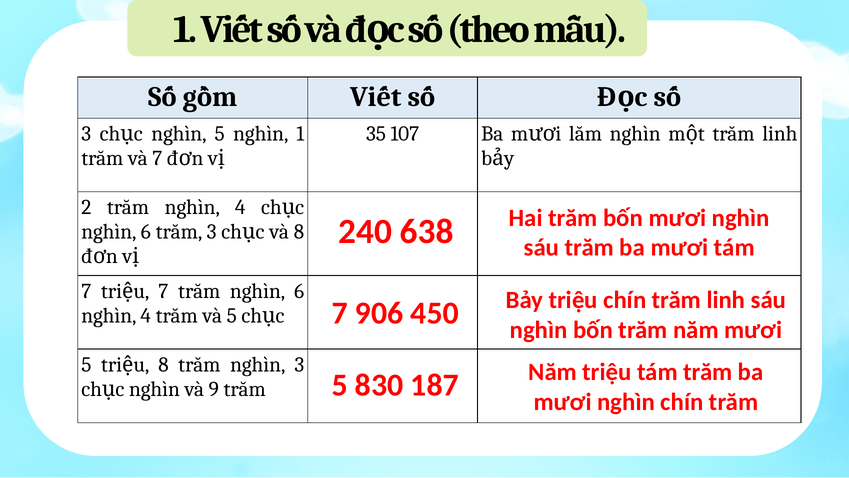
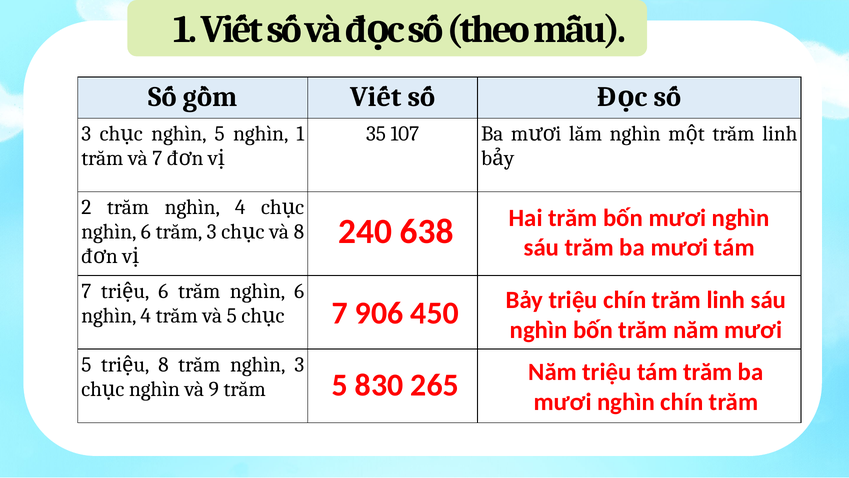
7: 7 -> 6 (163, 291)
187: 187 -> 265 (435, 385)
